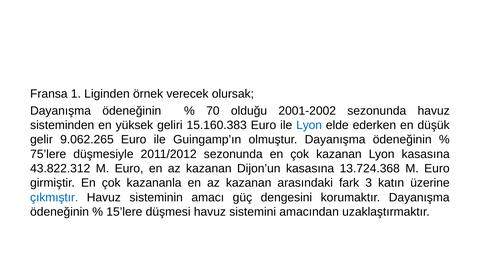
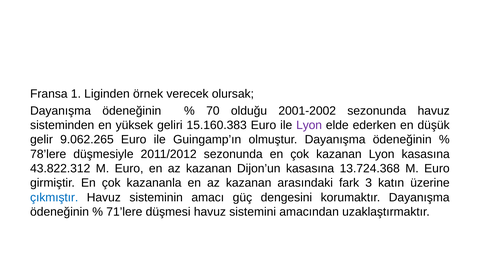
Lyon colour: blue -> purple (309, 125)
75’lere: 75’lere -> 78’lere (48, 154)
15’lere: 15’lere -> 71’lere (124, 212)
